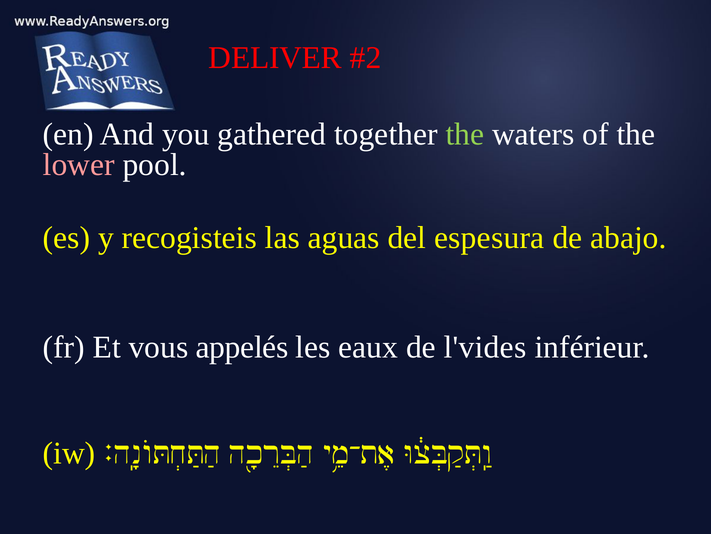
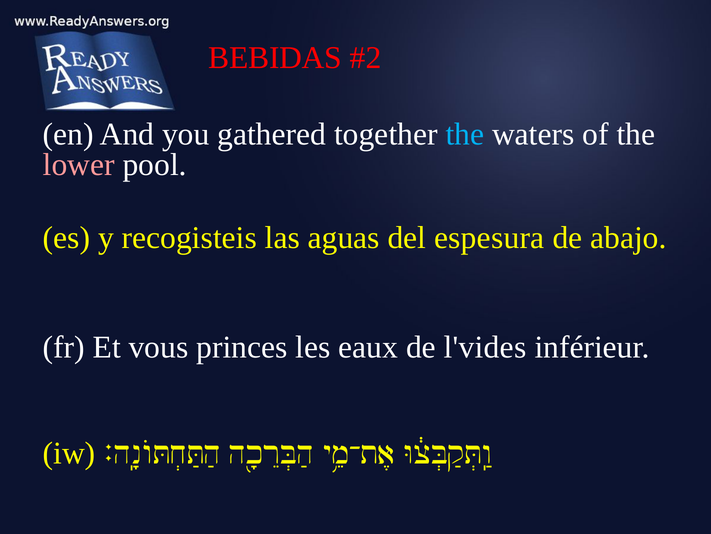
DELIVER: DELIVER -> BEBIDAS (275, 58)
the colour: light green -> light blue (465, 134)
appelés: appelés -> princes (242, 347)
